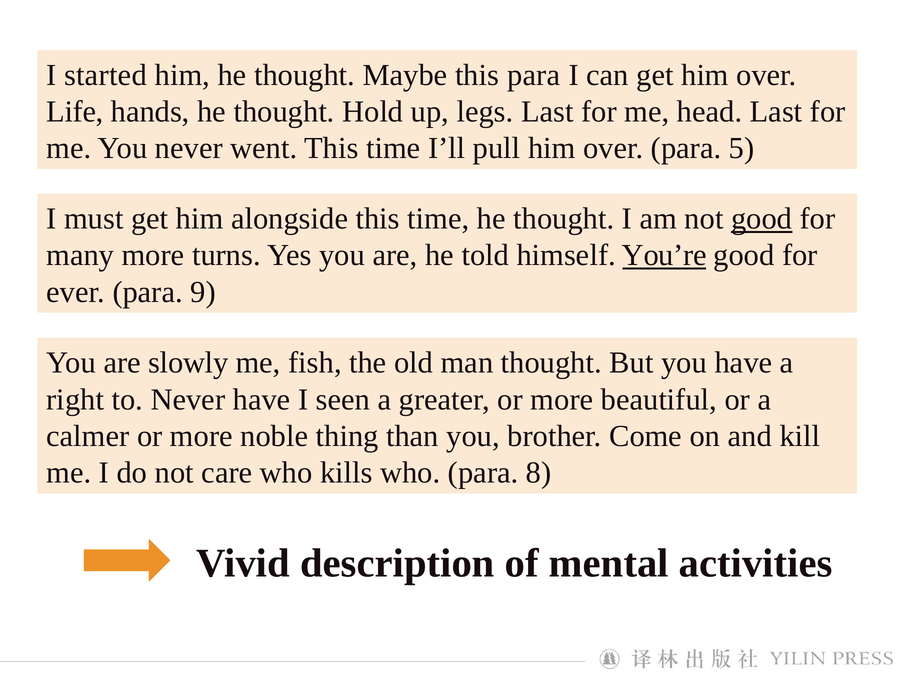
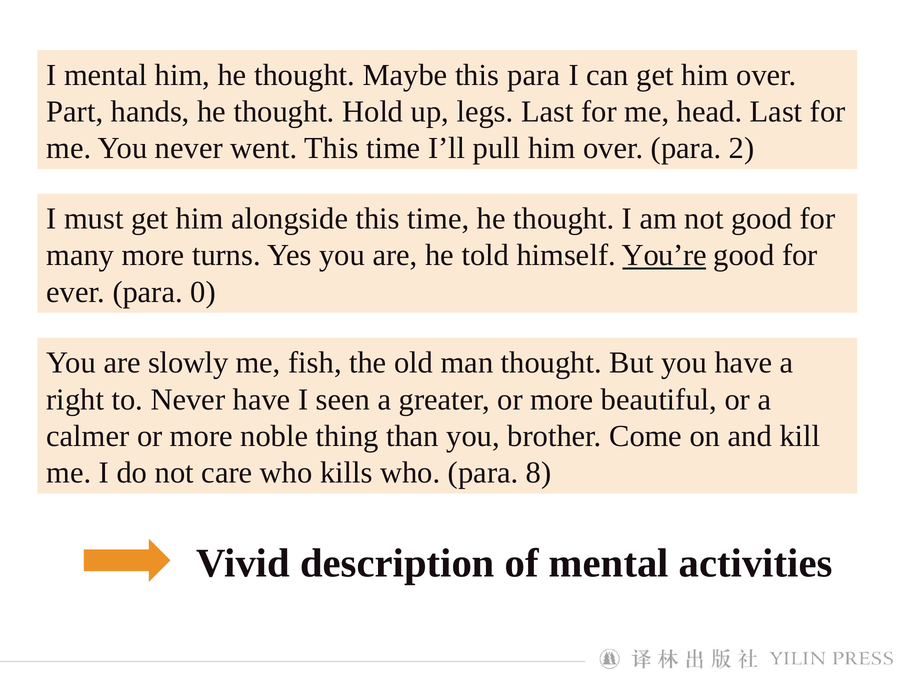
I started: started -> mental (106, 75)
Life: Life -> Part (75, 112)
5: 5 -> 2 (742, 148)
good underline: present -> none (762, 219)
9: 9 -> 0 (203, 292)
